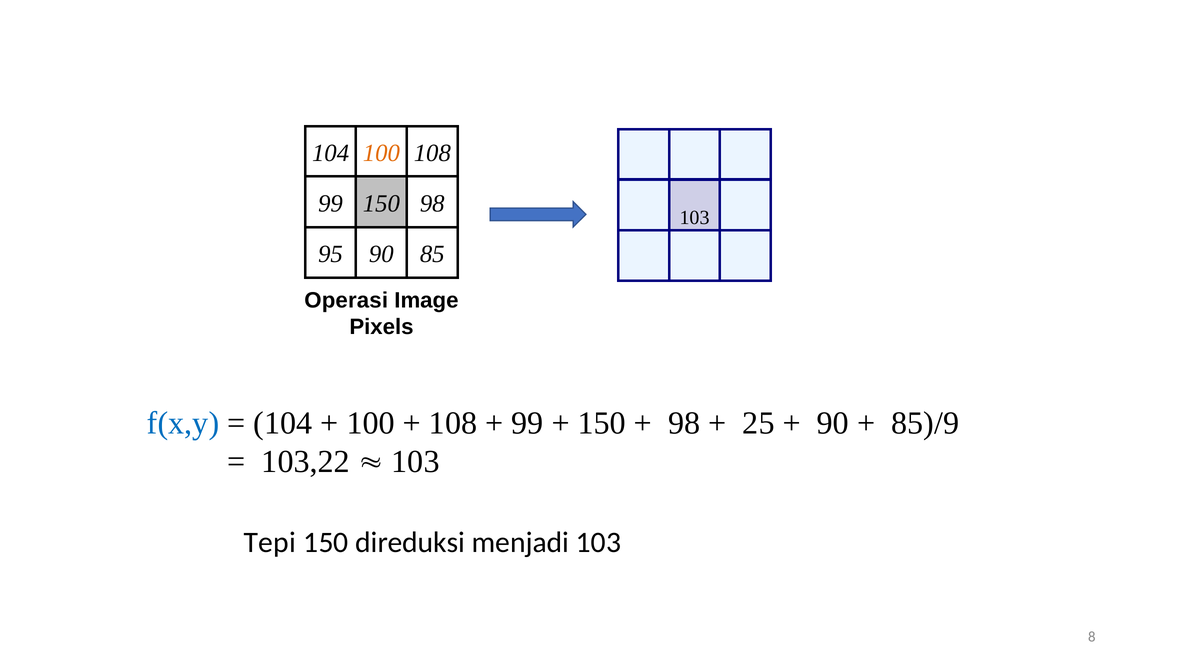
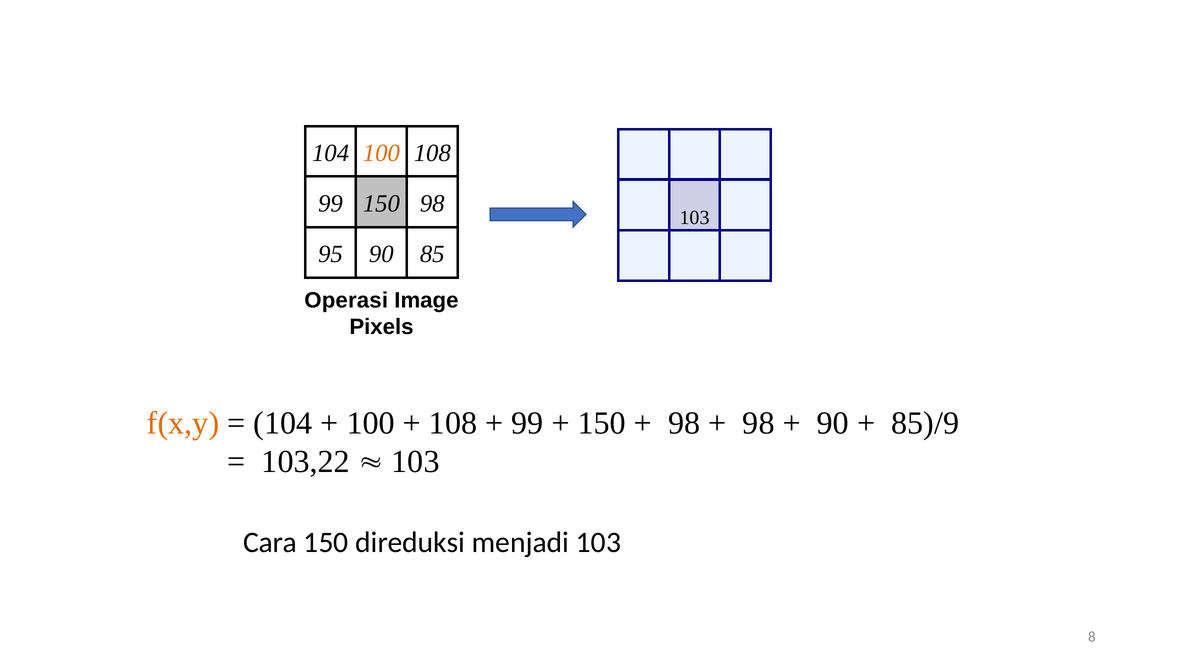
f(x,y colour: blue -> orange (183, 423)
25: 25 -> 98 (759, 423)
Tepi: Tepi -> Cara (270, 543)
